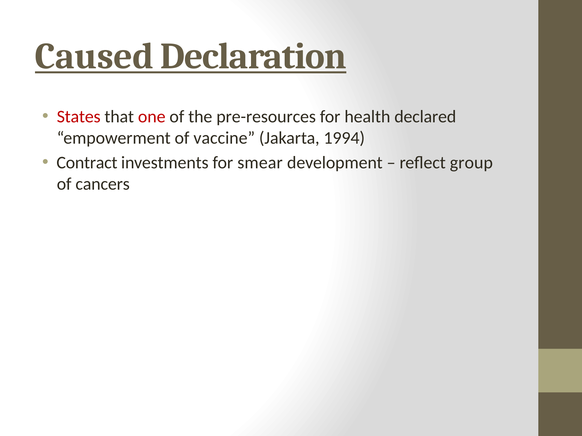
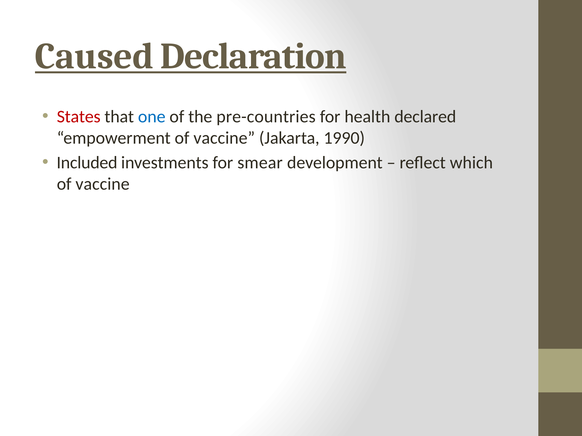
one colour: red -> blue (152, 117)
pre-resources: pre-resources -> pre-countries (266, 117)
1994: 1994 -> 1990 (344, 138)
Contract: Contract -> Included (87, 163)
group: group -> which (471, 163)
cancers: cancers -> vaccine (103, 184)
